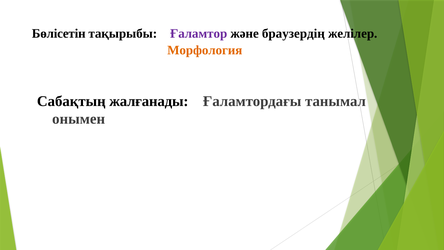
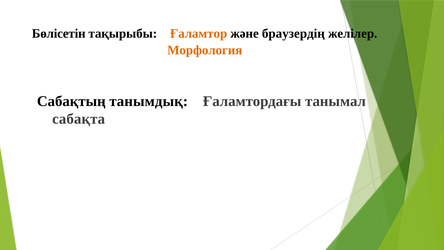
Ғаламтор colour: purple -> orange (199, 34)
жалғанады: жалғанады -> танымдық (149, 101)
онымен: онымен -> сабақта (79, 119)
